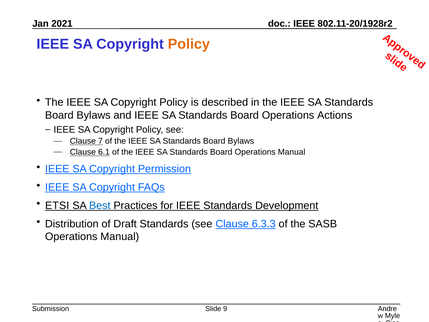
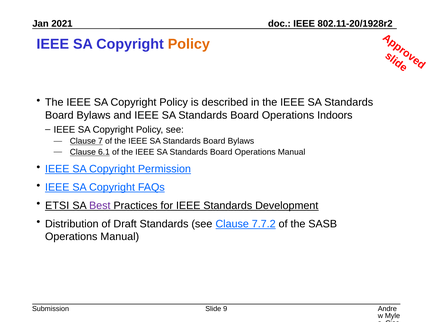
Actions: Actions -> Indoors (335, 115)
Best colour: blue -> purple (100, 205)
6.3.3: 6.3.3 -> 7.7.2 (264, 224)
